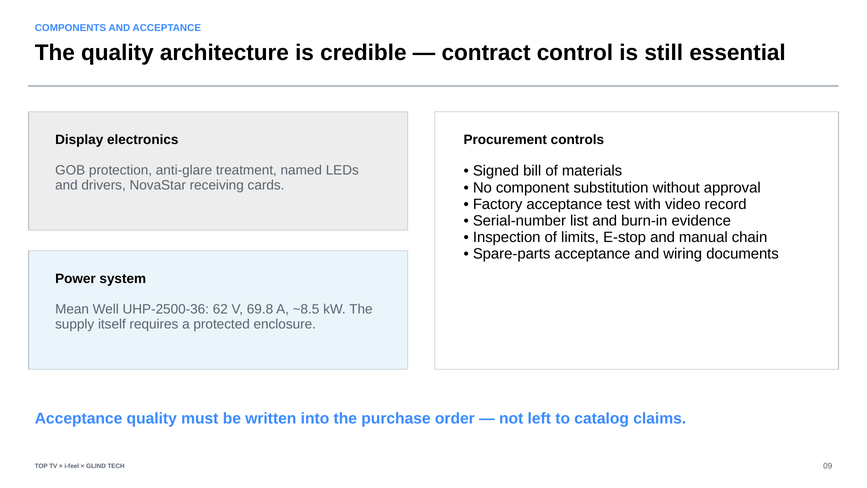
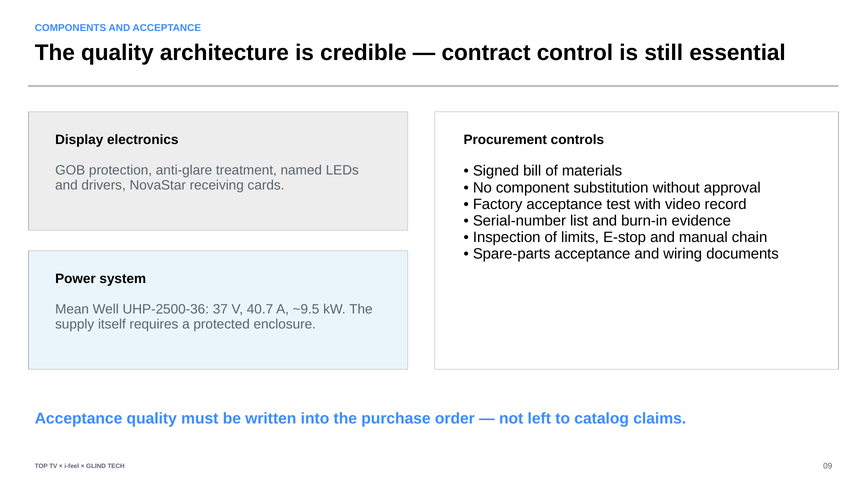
62: 62 -> 37 (220, 309)
69.8: 69.8 -> 40.7 (260, 309)
~8.5: ~8.5 -> ~9.5 (306, 309)
